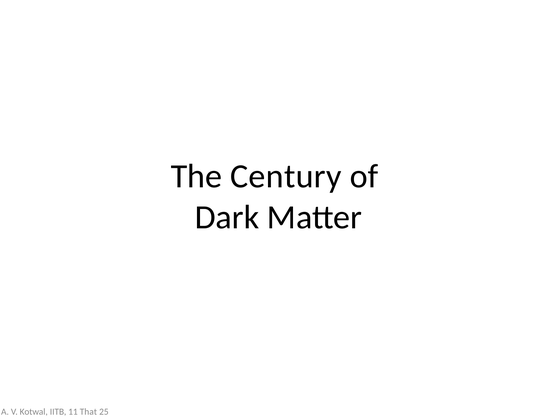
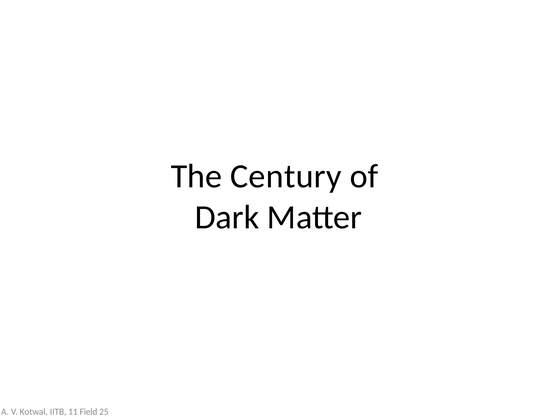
That: That -> Field (88, 412)
